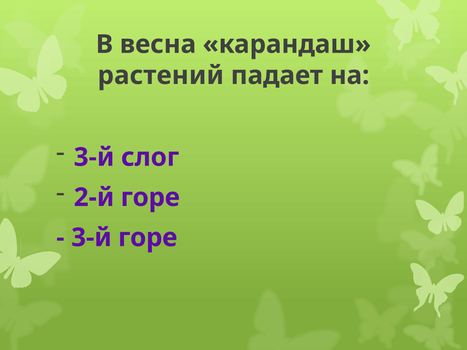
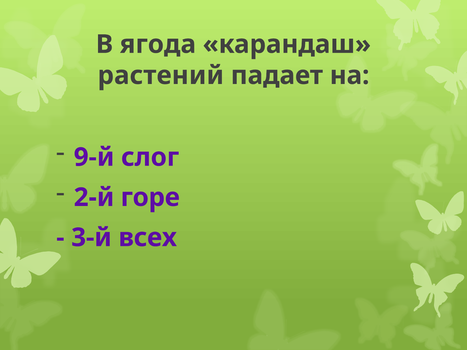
весна: весна -> ягода (158, 44)
3-й: 3-й -> 9-й (94, 157)
3-й горе: горе -> всех (148, 238)
